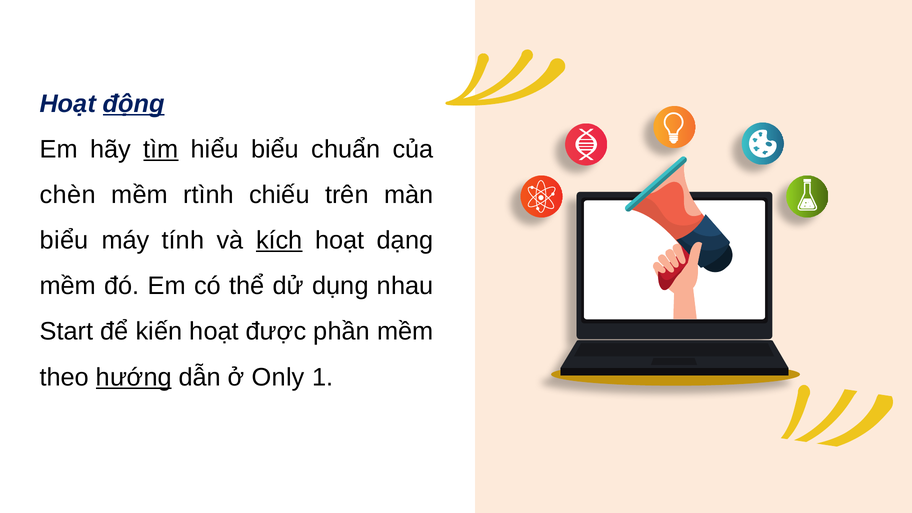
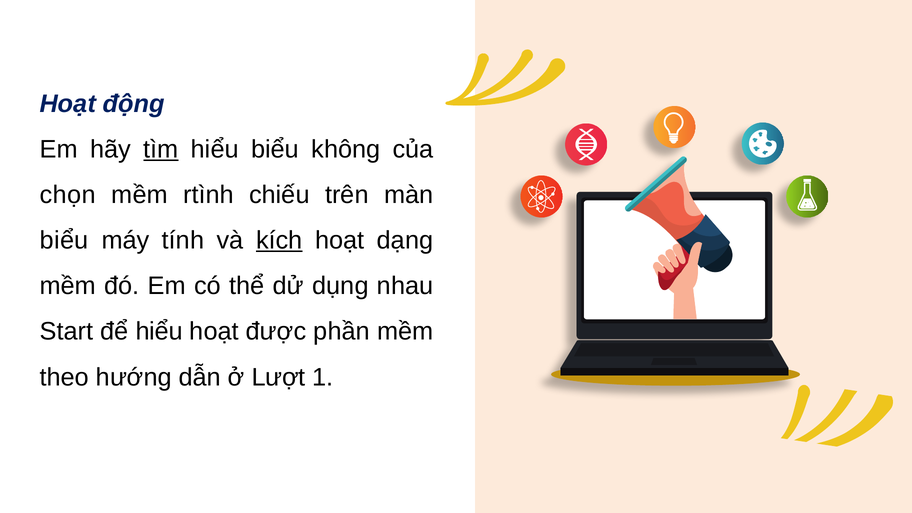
động underline: present -> none (134, 104)
chuẩn: chuẩn -> không (346, 149)
chèn: chèn -> chọn (68, 195)
để kiến: kiến -> hiểu (159, 332)
hướng underline: present -> none (134, 377)
Only: Only -> Lượt (278, 377)
